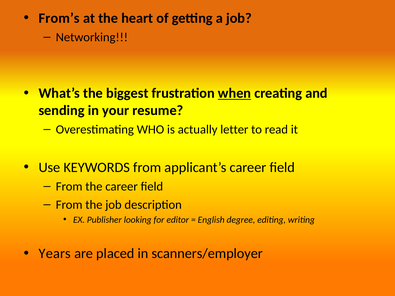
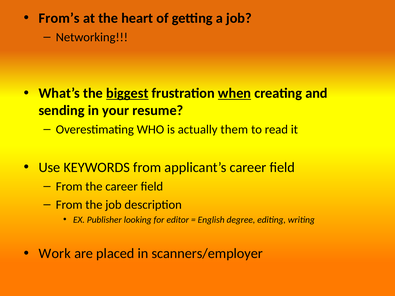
biggest underline: none -> present (127, 93)
letter: letter -> them (234, 130)
Years: Years -> Work (55, 254)
